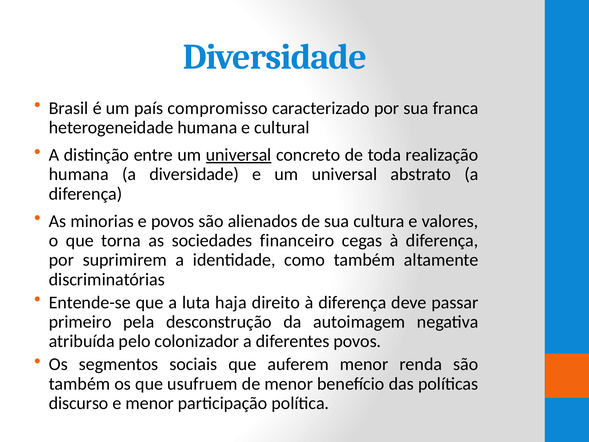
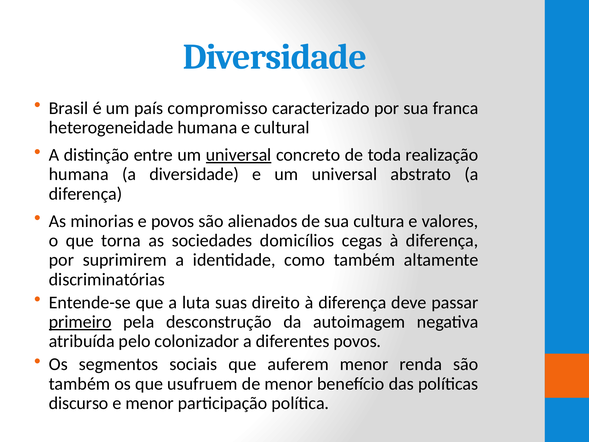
financeiro: financeiro -> domicílios (297, 240)
haja: haja -> suas (231, 302)
primeiro underline: none -> present (80, 322)
